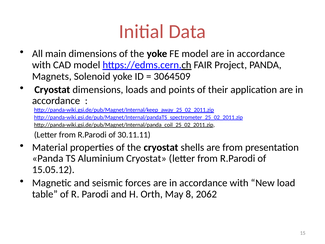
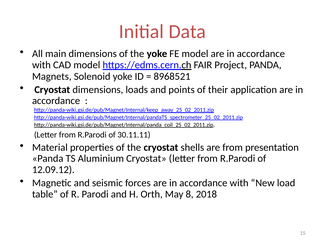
3064509: 3064509 -> 8968521 (172, 76)
15.05.12: 15.05.12 -> 12.09.12 (53, 170)
2062: 2062 -> 2018 (206, 194)
